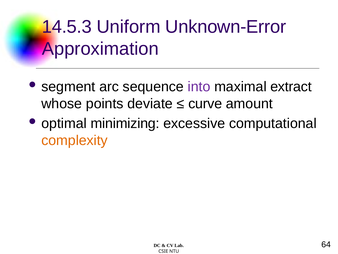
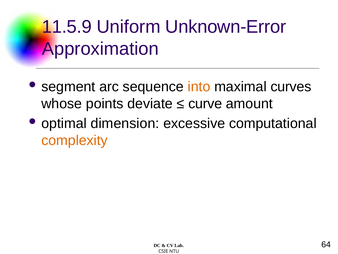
14.5.3: 14.5.3 -> 11.5.9 (67, 27)
into colour: purple -> orange (199, 87)
extract: extract -> curves (291, 87)
minimizing: minimizing -> dimension (125, 123)
